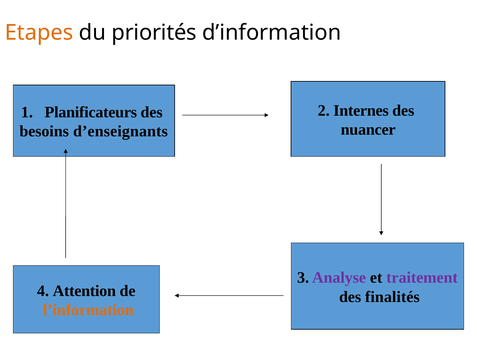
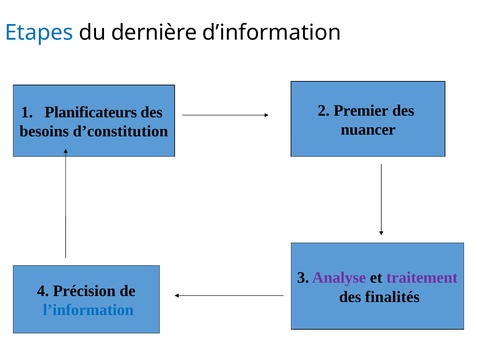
Etapes colour: orange -> blue (39, 33)
priorités: priorités -> dernière (154, 33)
Internes: Internes -> Premier (361, 110)
d’enseignants: d’enseignants -> d’constitution (120, 131)
Attention: Attention -> Précision (84, 291)
l’information colour: orange -> blue (88, 310)
